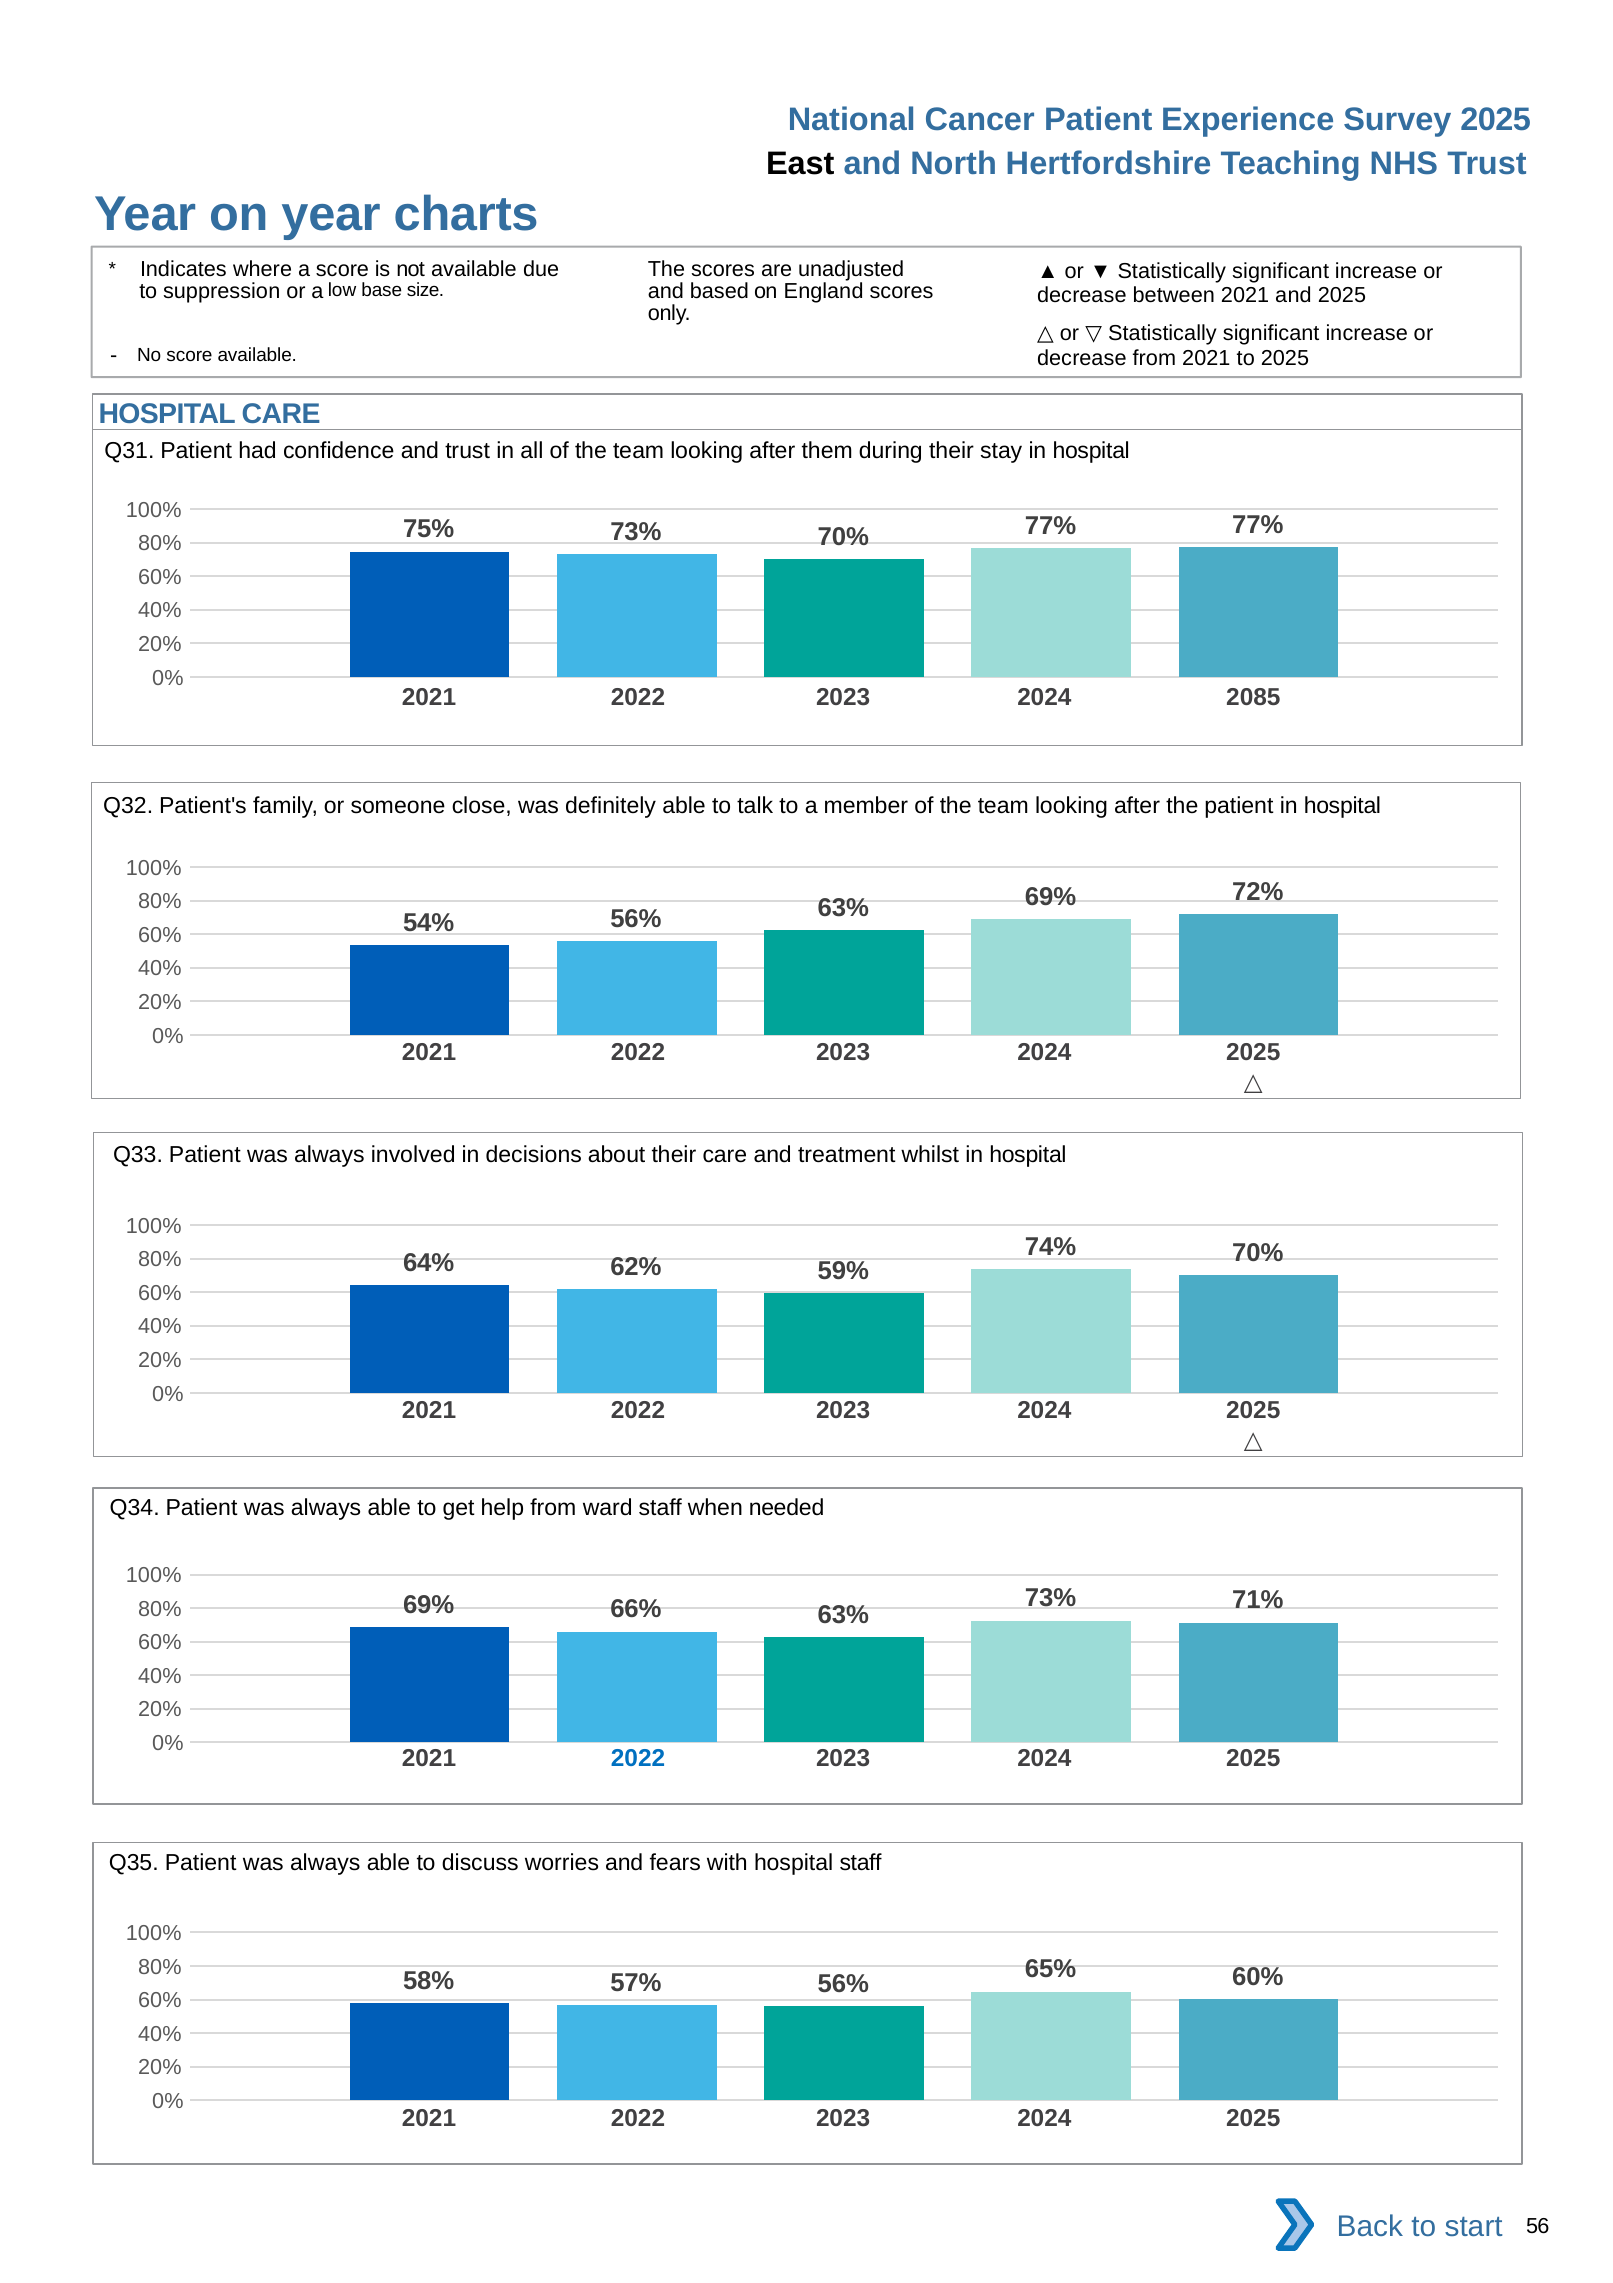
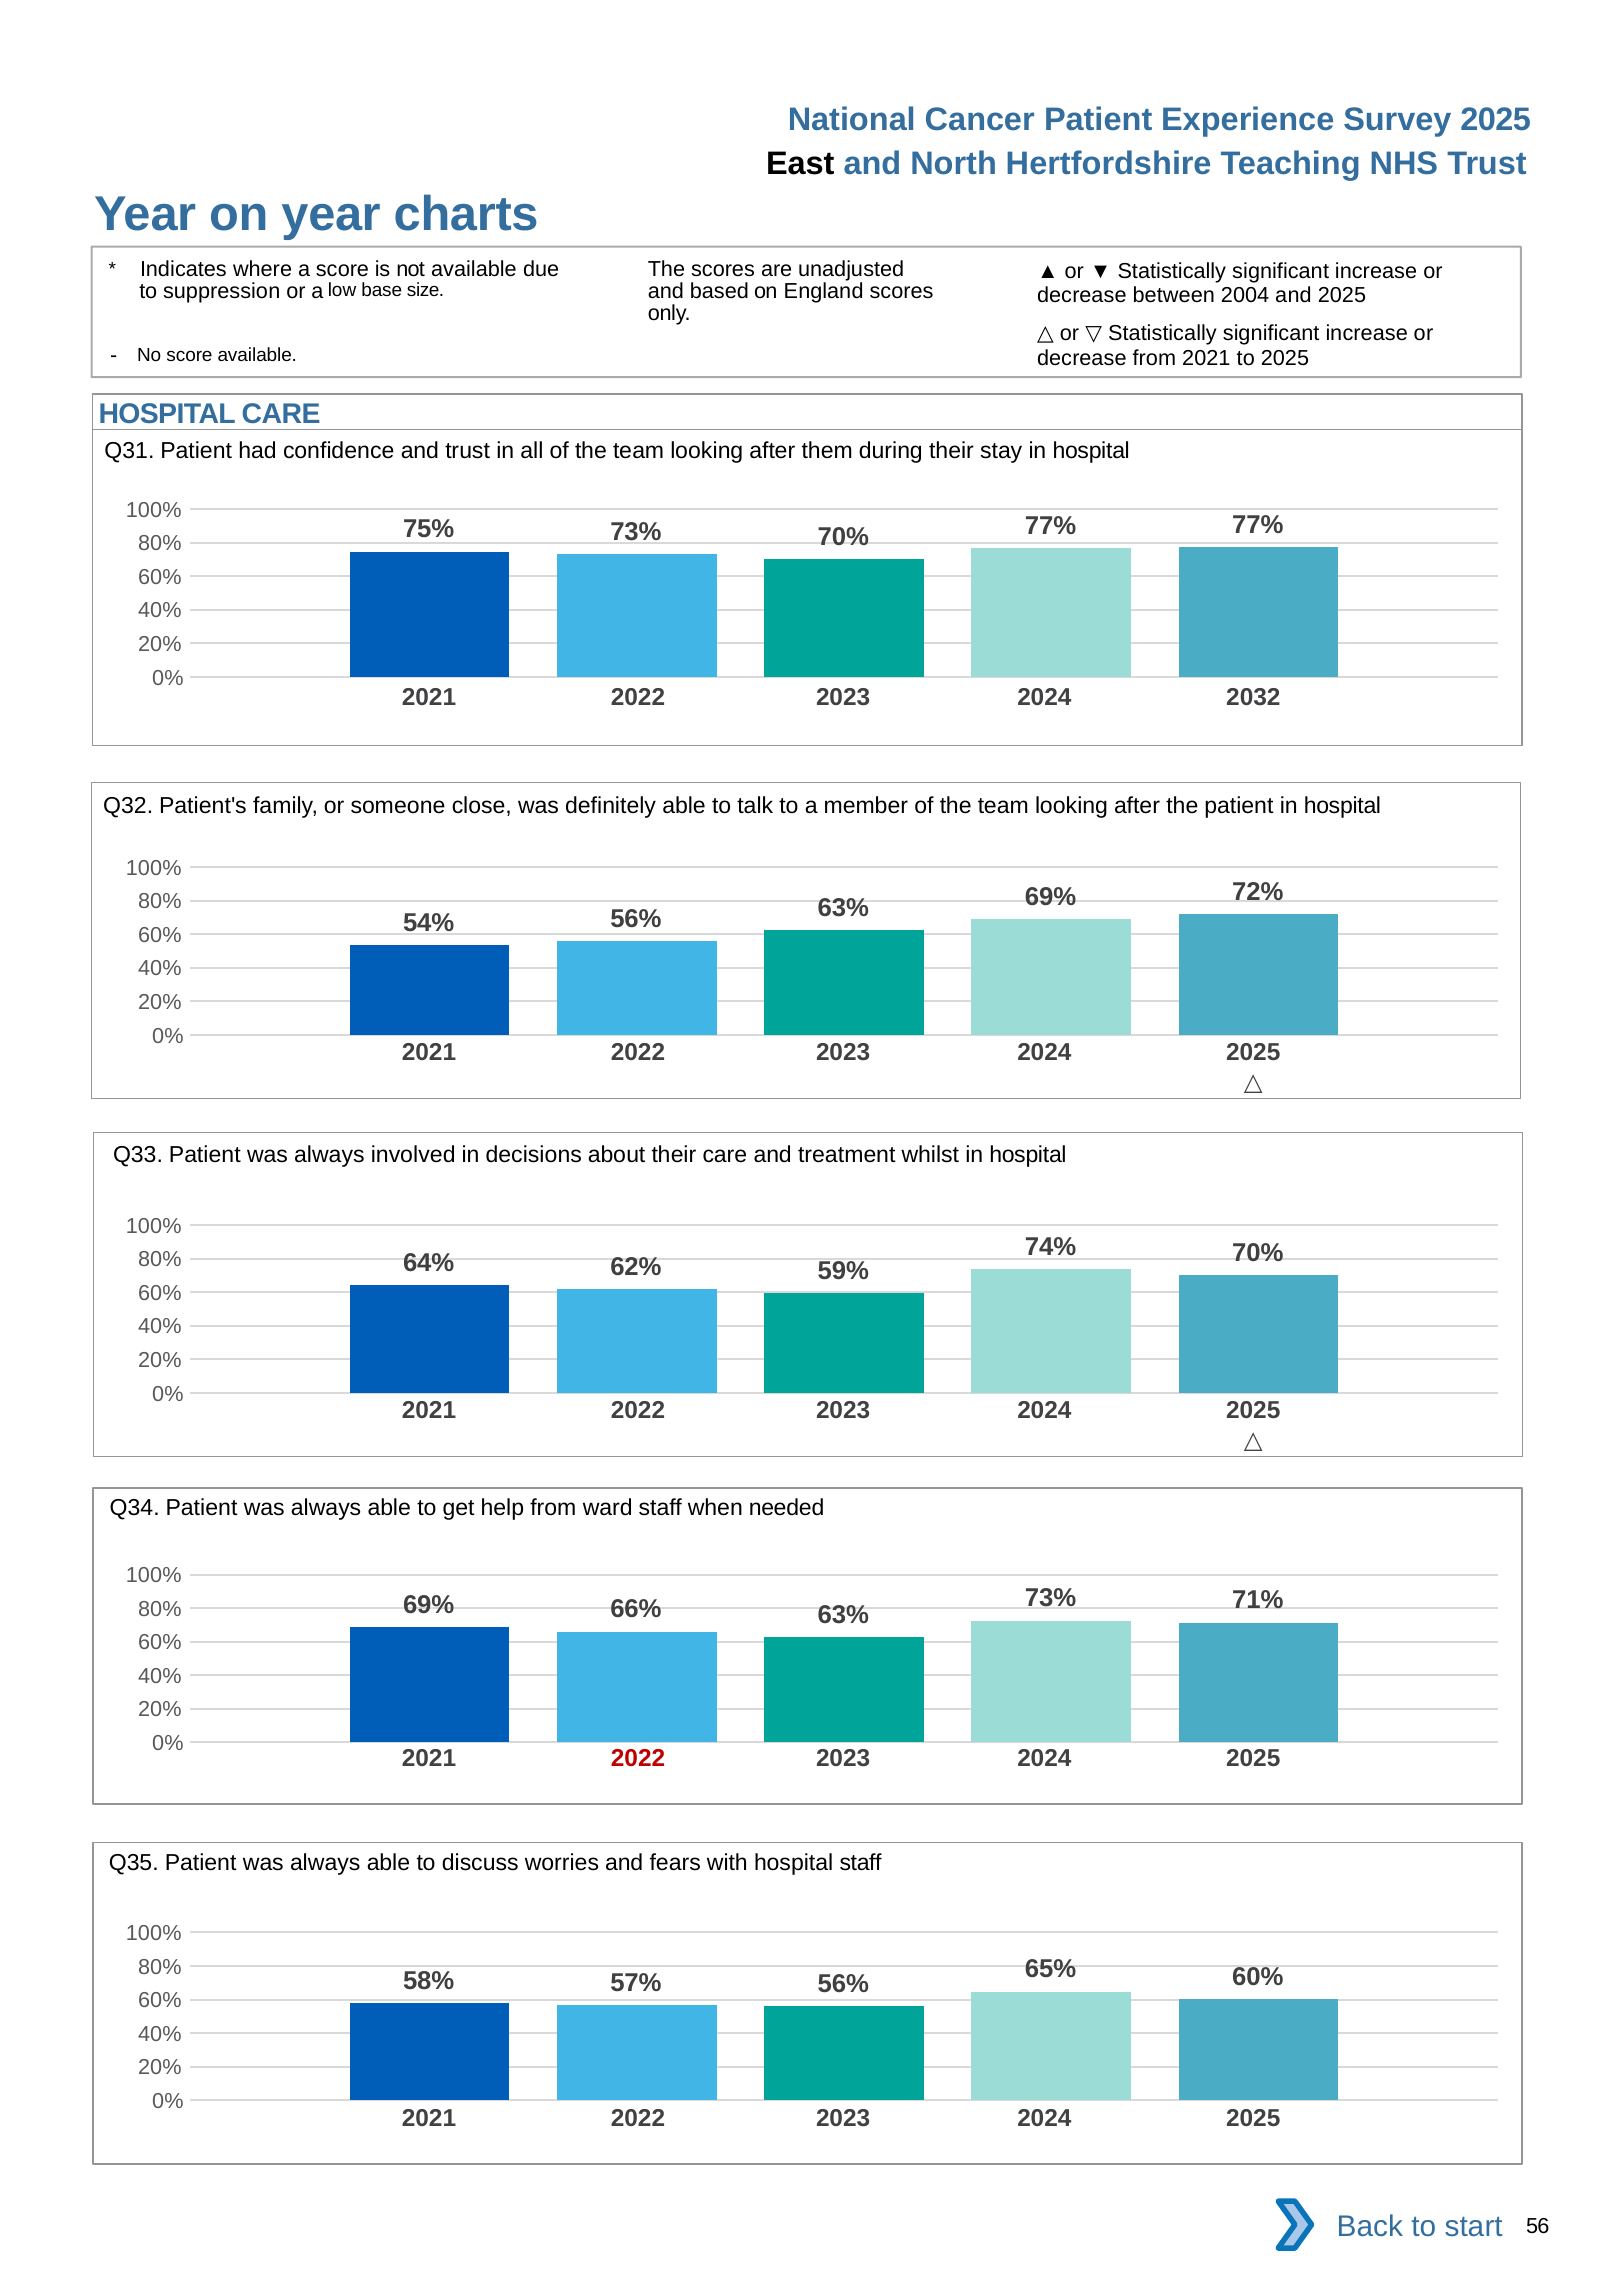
between 2021: 2021 -> 2004 (1245, 296)
2085: 2085 -> 2032 (1253, 697)
2022 colour: blue -> red (638, 1758)
